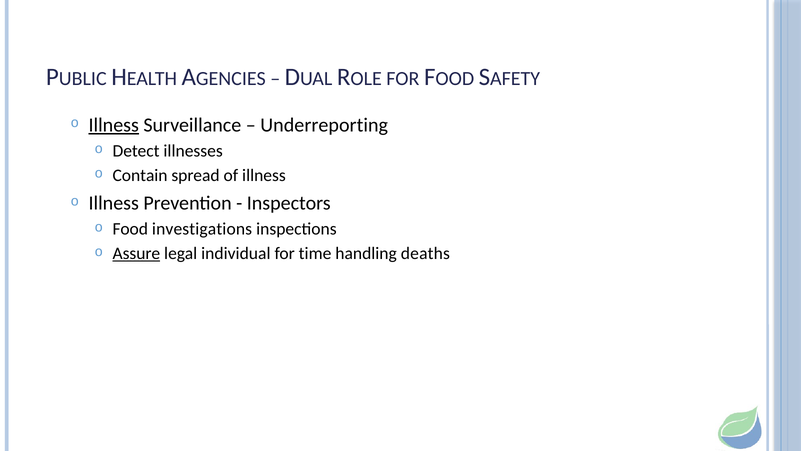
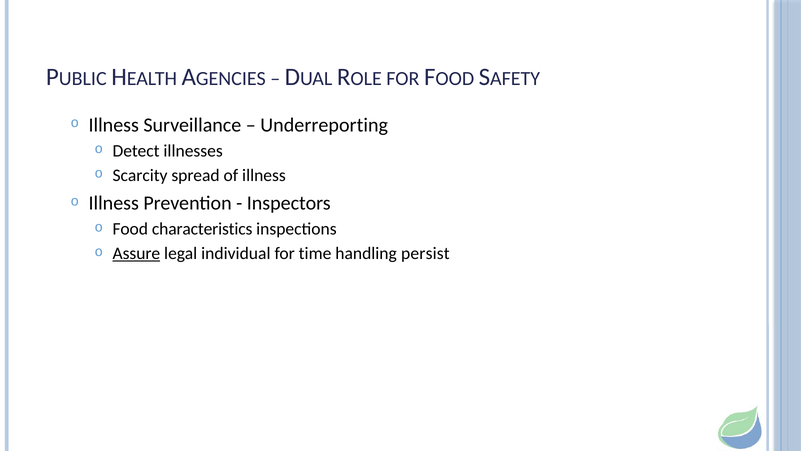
Illness underline: present -> none (114, 125)
Contain: Contain -> Scarcity (140, 175)
investigations: investigations -> characteristics (202, 229)
deaths: deaths -> persist (425, 253)
